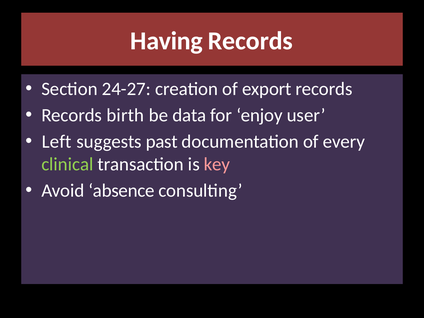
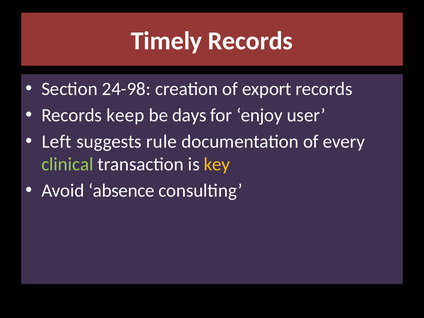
Having: Having -> Timely (166, 41)
24-27: 24-27 -> 24-98 (126, 89)
birth: birth -> keep (125, 115)
data: data -> days (189, 115)
past: past -> rule (162, 142)
key colour: pink -> yellow (217, 164)
